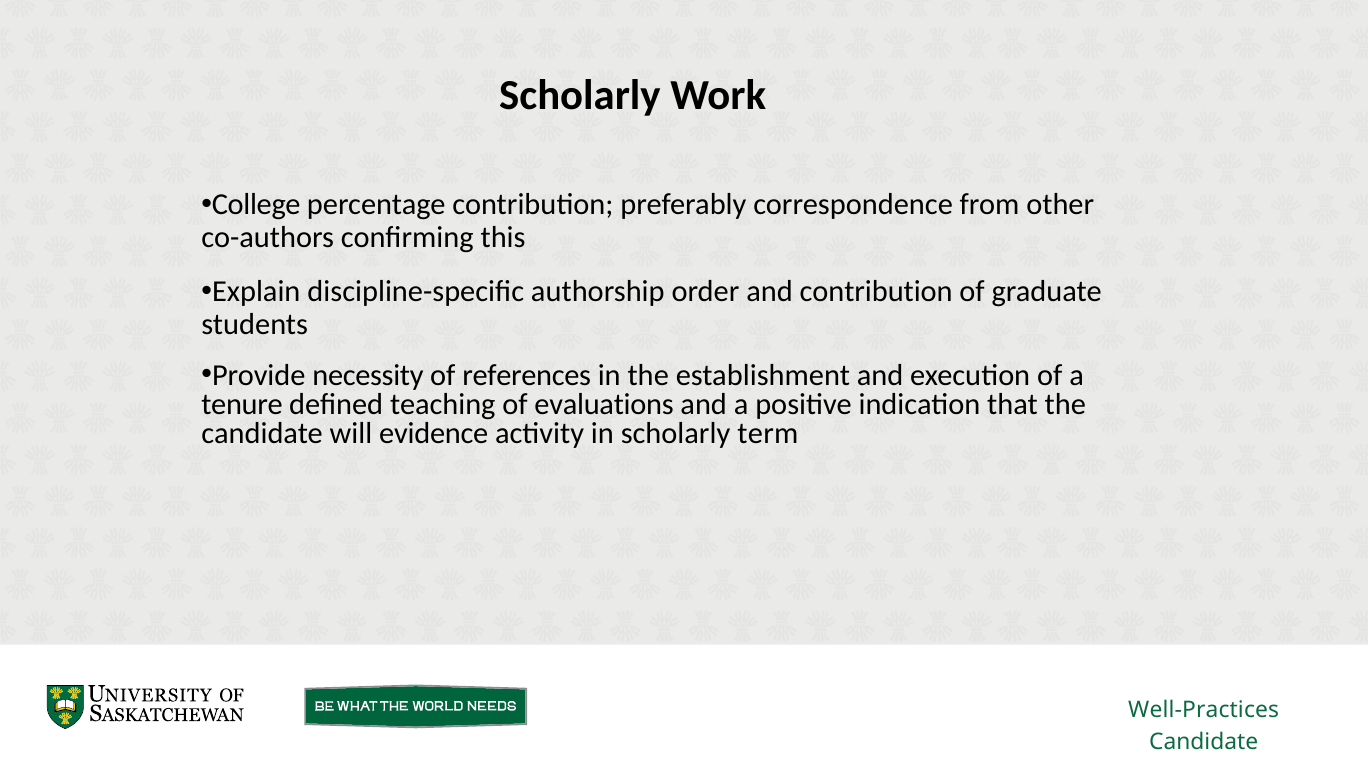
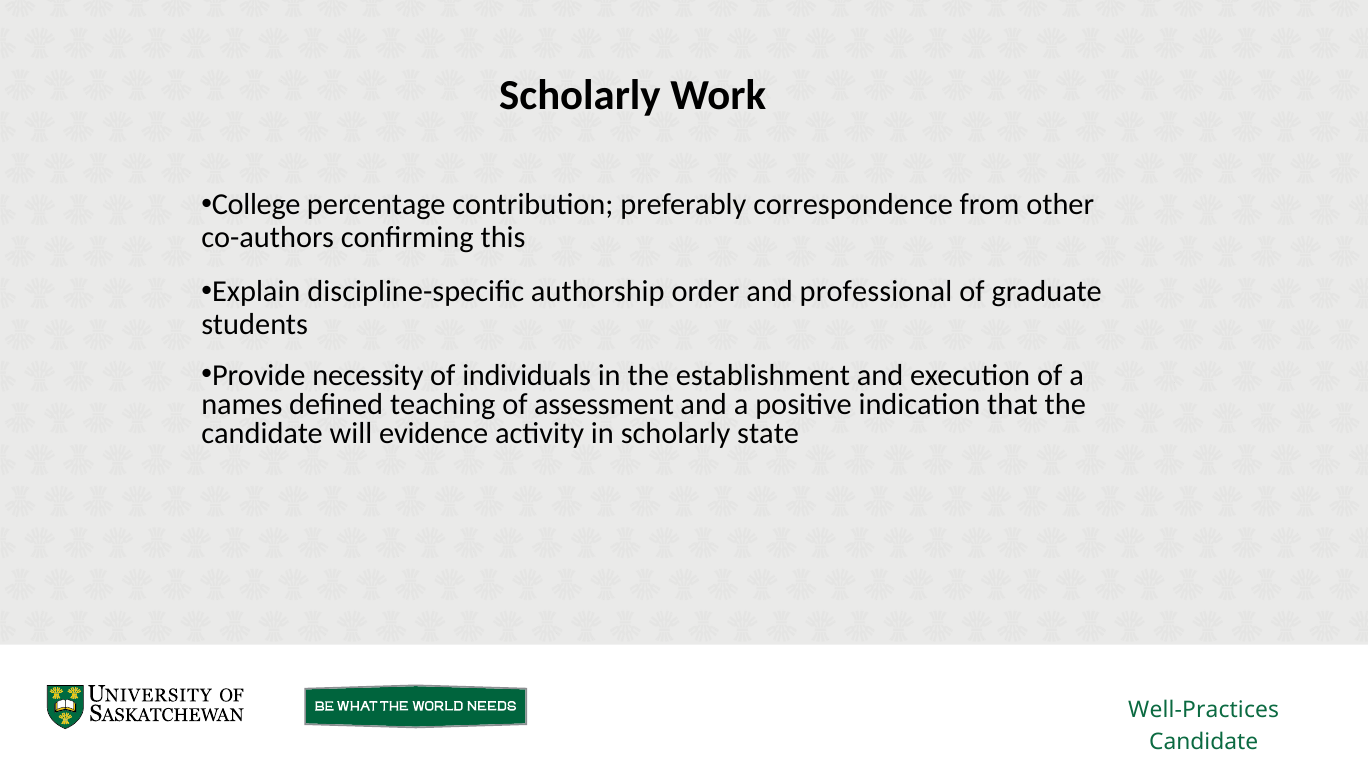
and contribution: contribution -> professional (876, 292)
references: references -> individuals (527, 376)
tenure: tenure -> names (242, 405)
evaluations: evaluations -> assessment (604, 405)
term: term -> state (768, 434)
